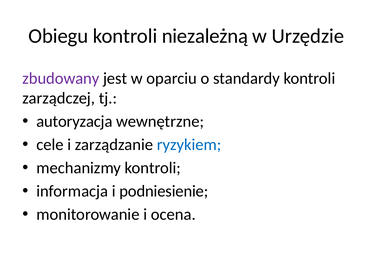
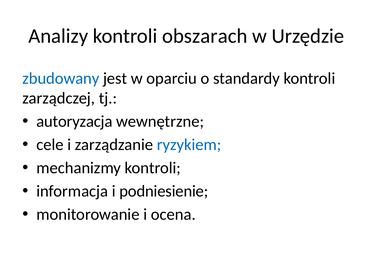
Obiegu: Obiegu -> Analizy (58, 36)
niezależną: niezależną -> obszarach (205, 36)
zbudowany colour: purple -> blue (61, 78)
